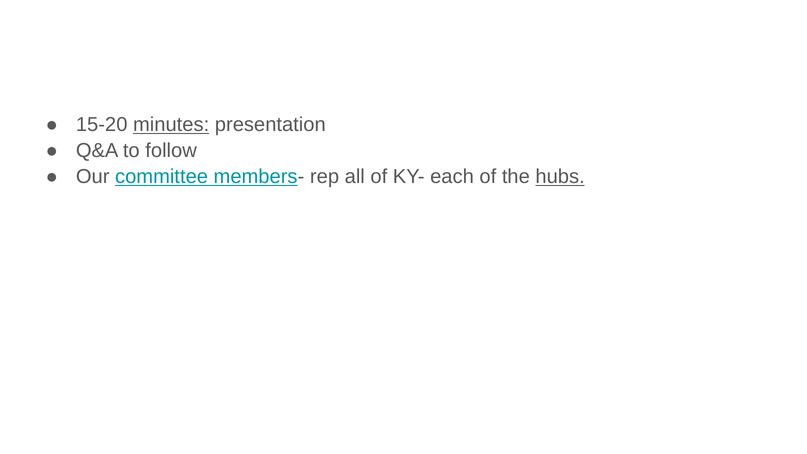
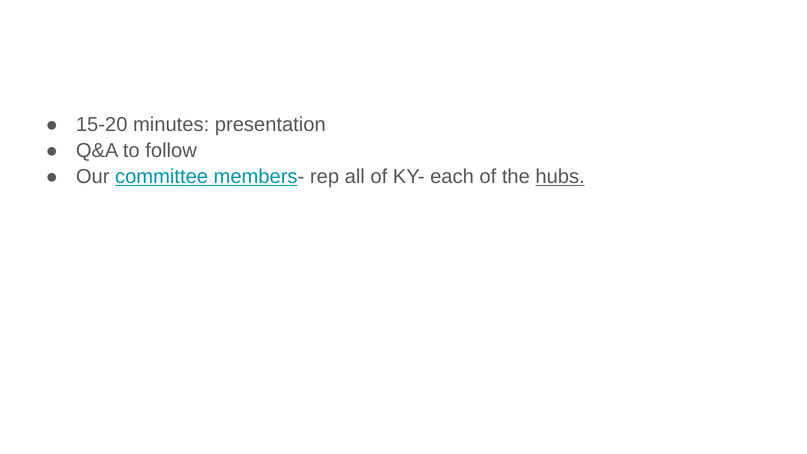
minutes underline: present -> none (171, 125)
